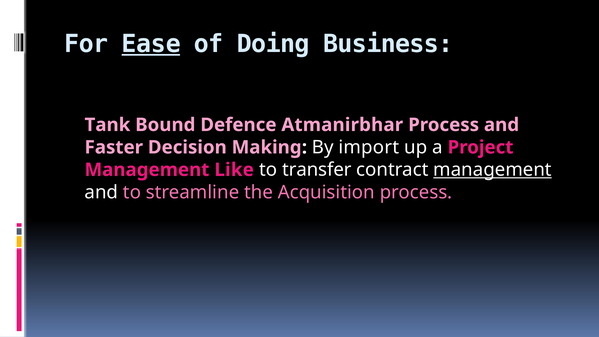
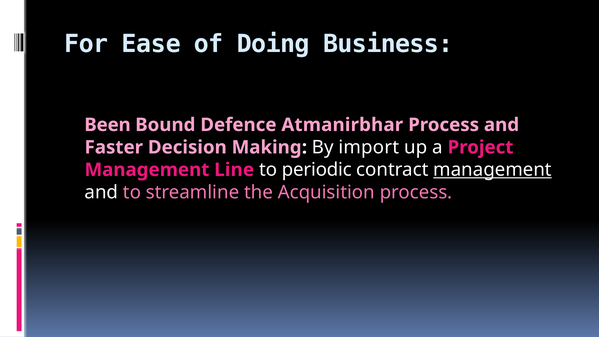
Ease underline: present -> none (151, 44)
Tank: Tank -> Been (108, 125)
Like: Like -> Line (234, 170)
transfer: transfer -> periodic (317, 170)
